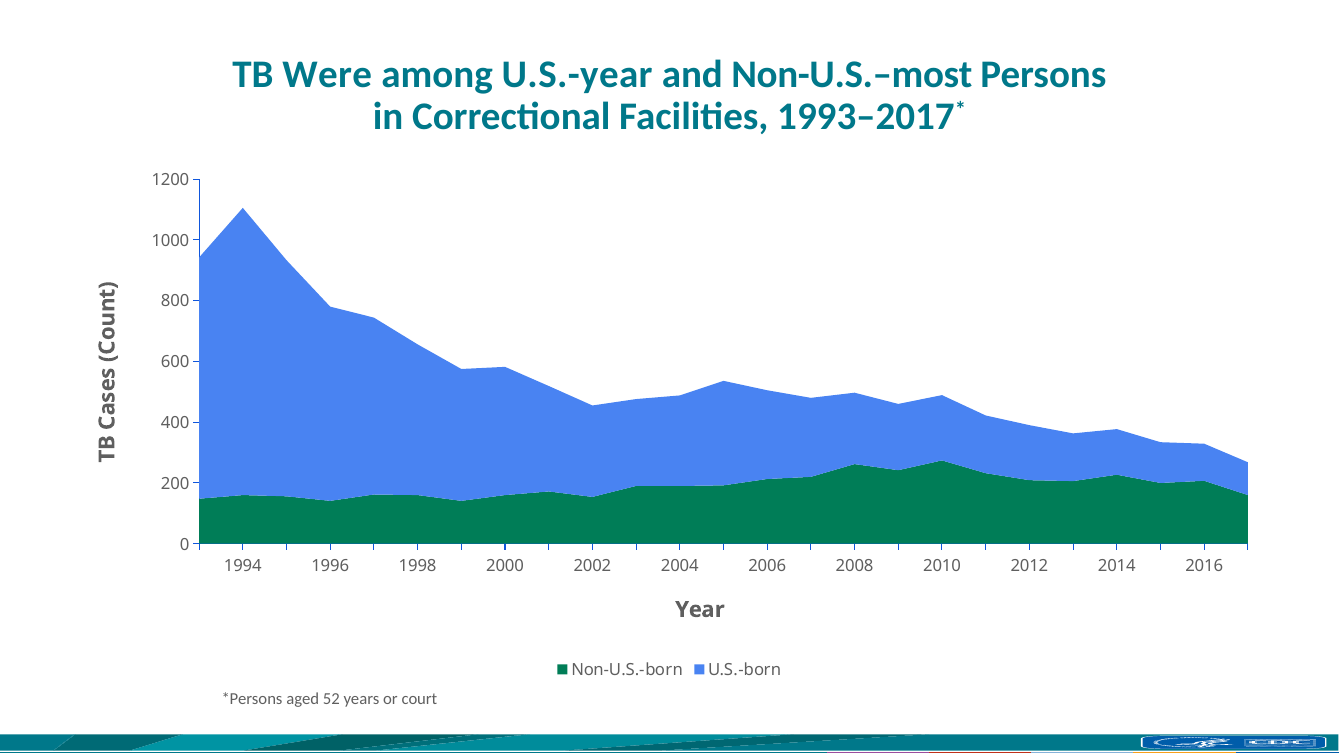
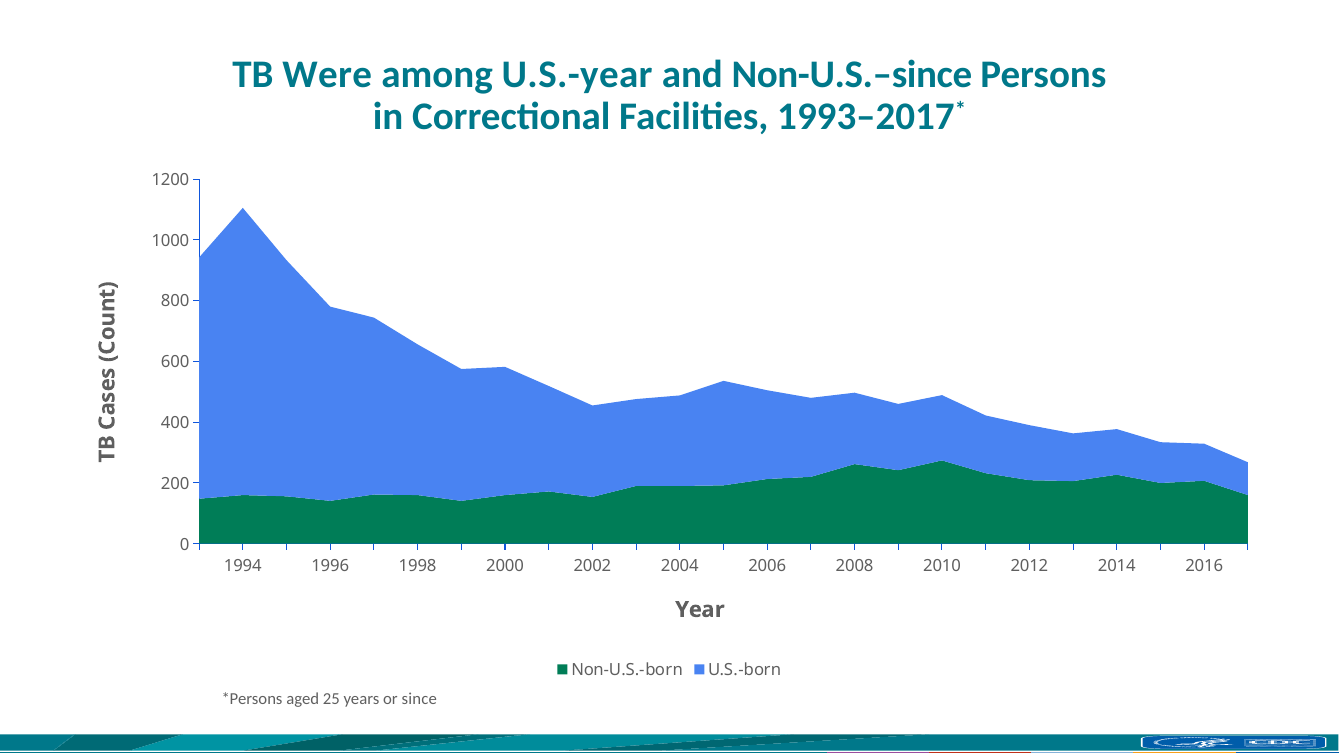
Non-U.S.–most: Non-U.S.–most -> Non-U.S.–since (852, 75)
52: 52 -> 25 (331, 700)
court: court -> since (419, 700)
